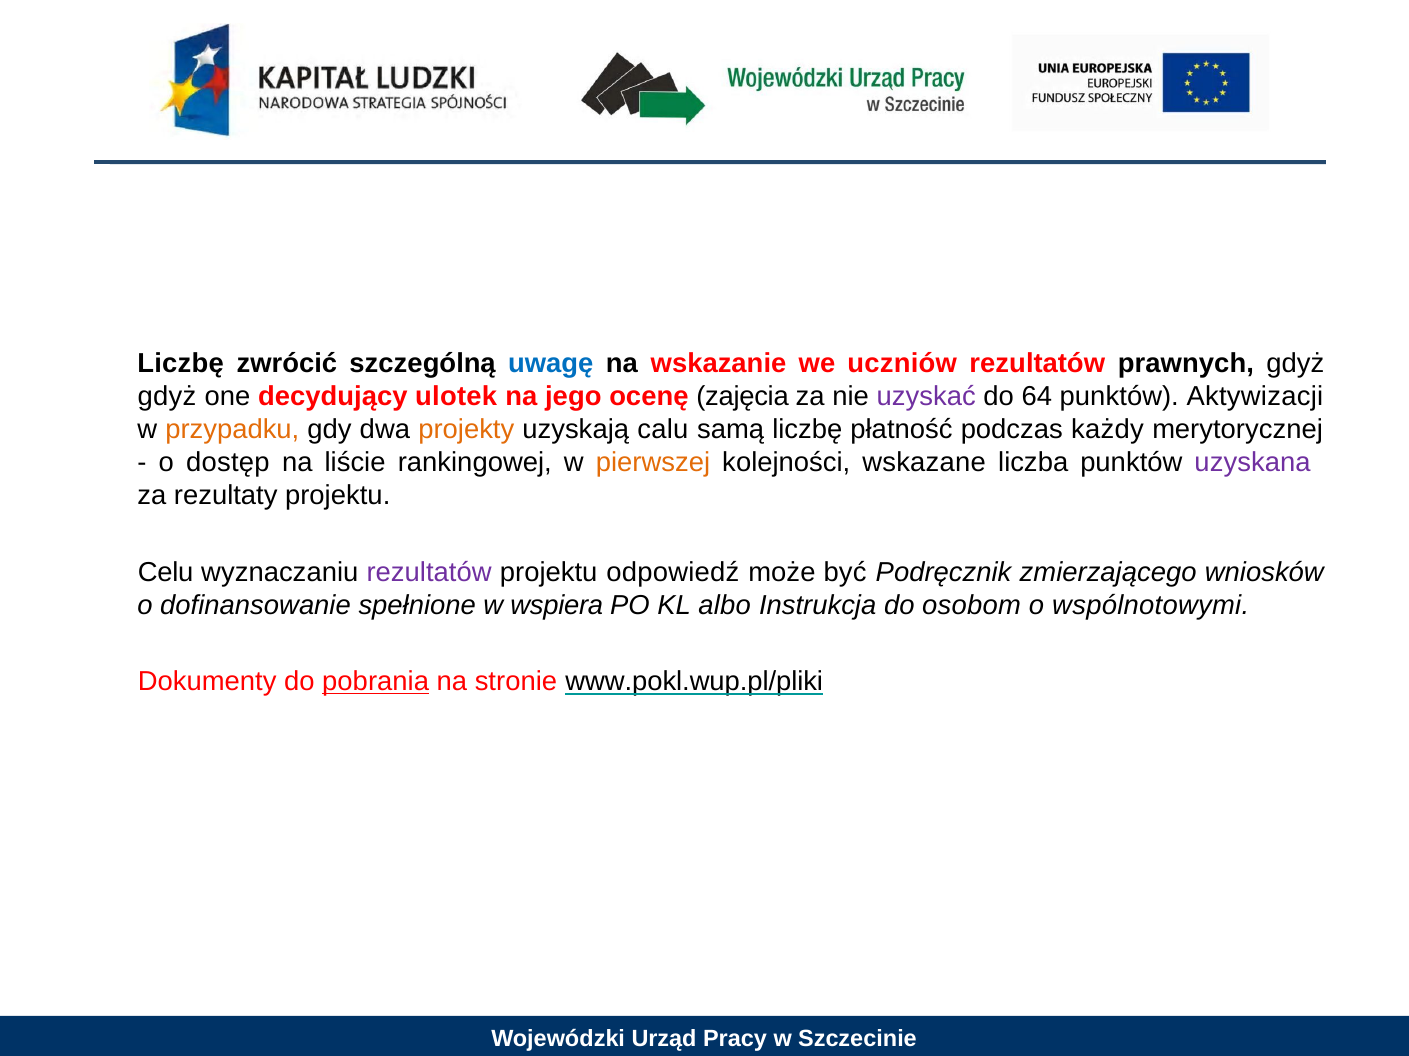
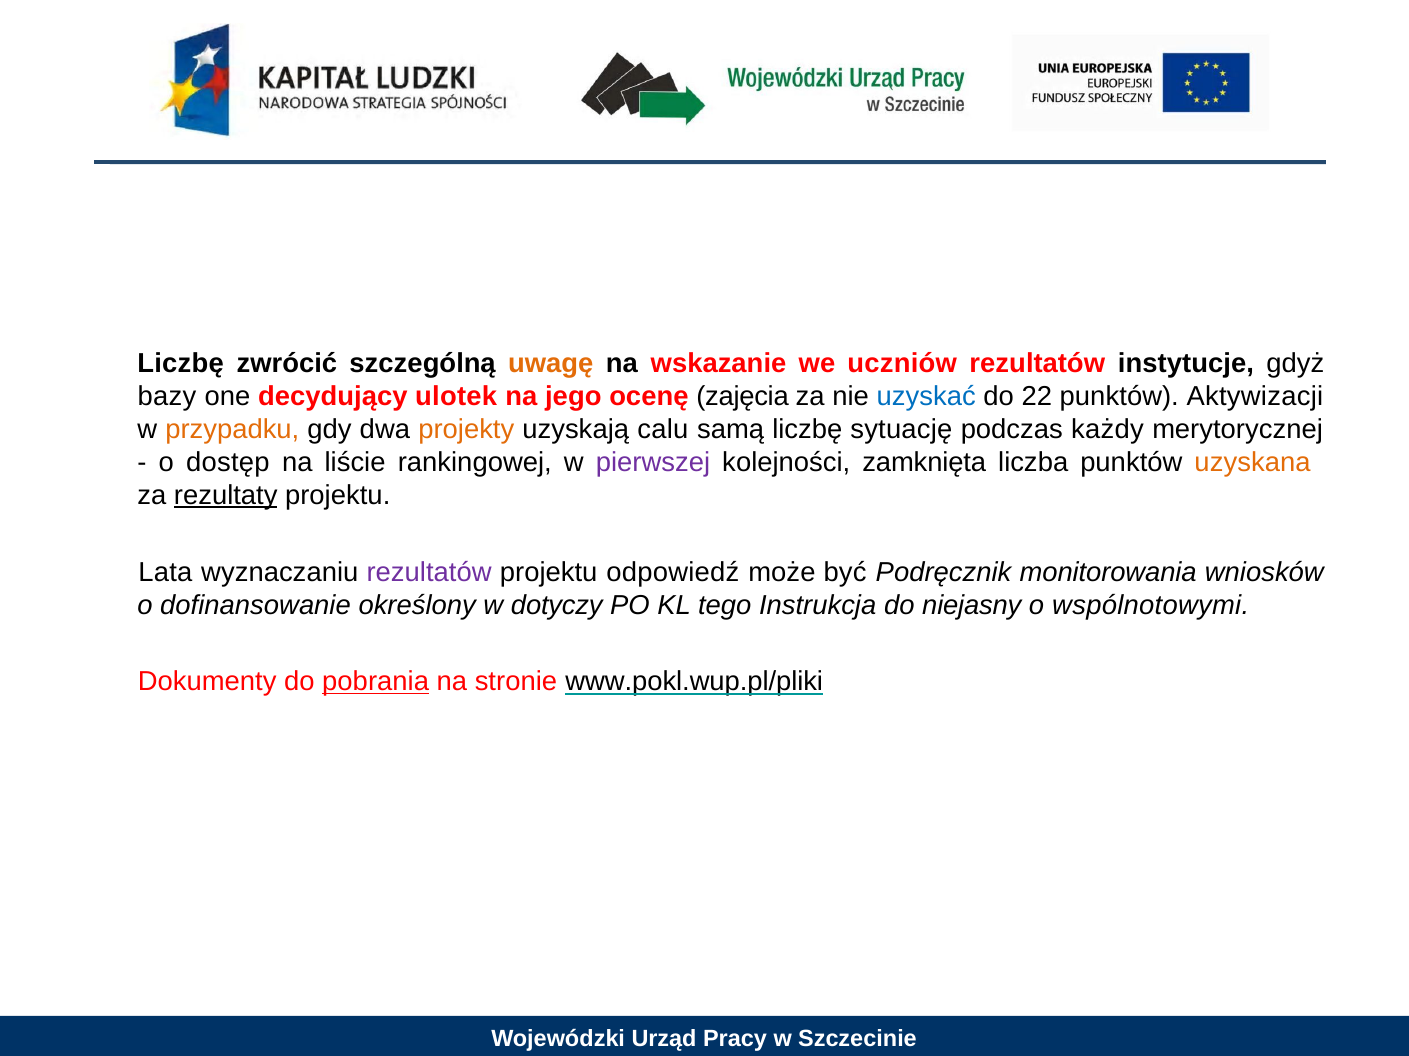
uwagę colour: blue -> orange (551, 364)
prawnych: prawnych -> instytucje (1186, 364)
gdyż: gdyż -> bazy (167, 397)
uzyskać colour: purple -> blue (926, 397)
64: 64 -> 22 (1037, 397)
płatność: płatność -> sytuację (901, 430)
pierwszej colour: orange -> purple (653, 463)
wskazane: wskazane -> zamknięta (924, 463)
uzyskana colour: purple -> orange (1253, 463)
rezultaty underline: none -> present (226, 496)
Celu: Celu -> Lata (165, 573)
zmierzającego: zmierzającego -> monitorowania (1108, 573)
spełnione: spełnione -> określony (417, 606)
wspiera: wspiera -> dotyczy (557, 606)
albo: albo -> tego (725, 606)
osobom: osobom -> niejasny (972, 606)
